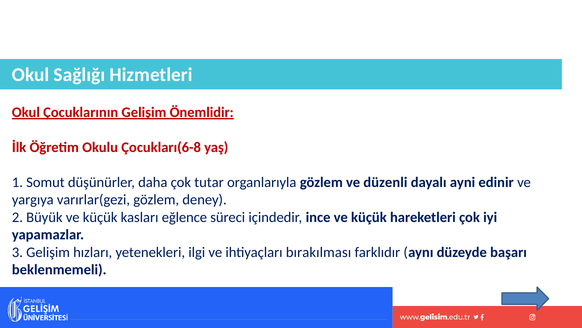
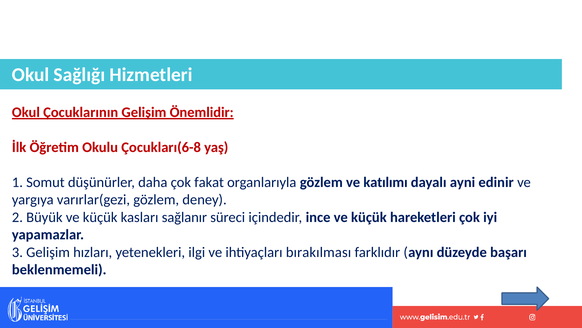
tutar: tutar -> fakat (209, 182)
düzenli: düzenli -> katılımı (386, 182)
eğlence: eğlence -> sağlanır (184, 217)
